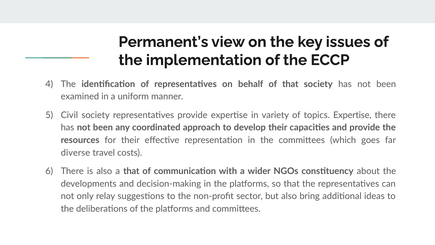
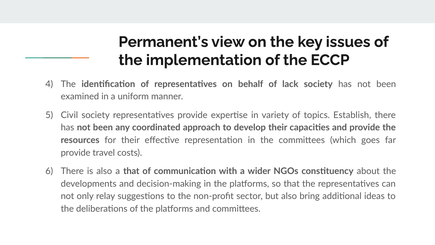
of that: that -> lack (290, 84)
topics Expertise: Expertise -> Establish (352, 115)
diverse: diverse -> provide (76, 152)
